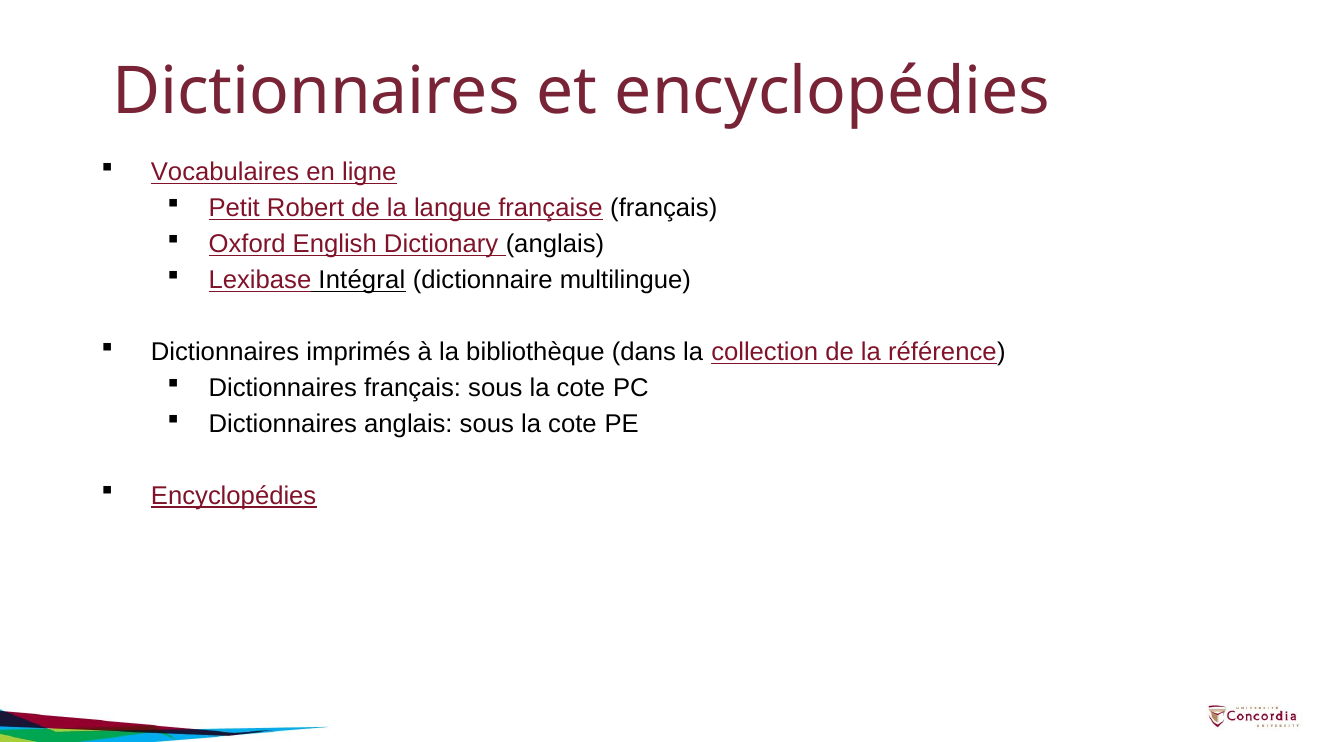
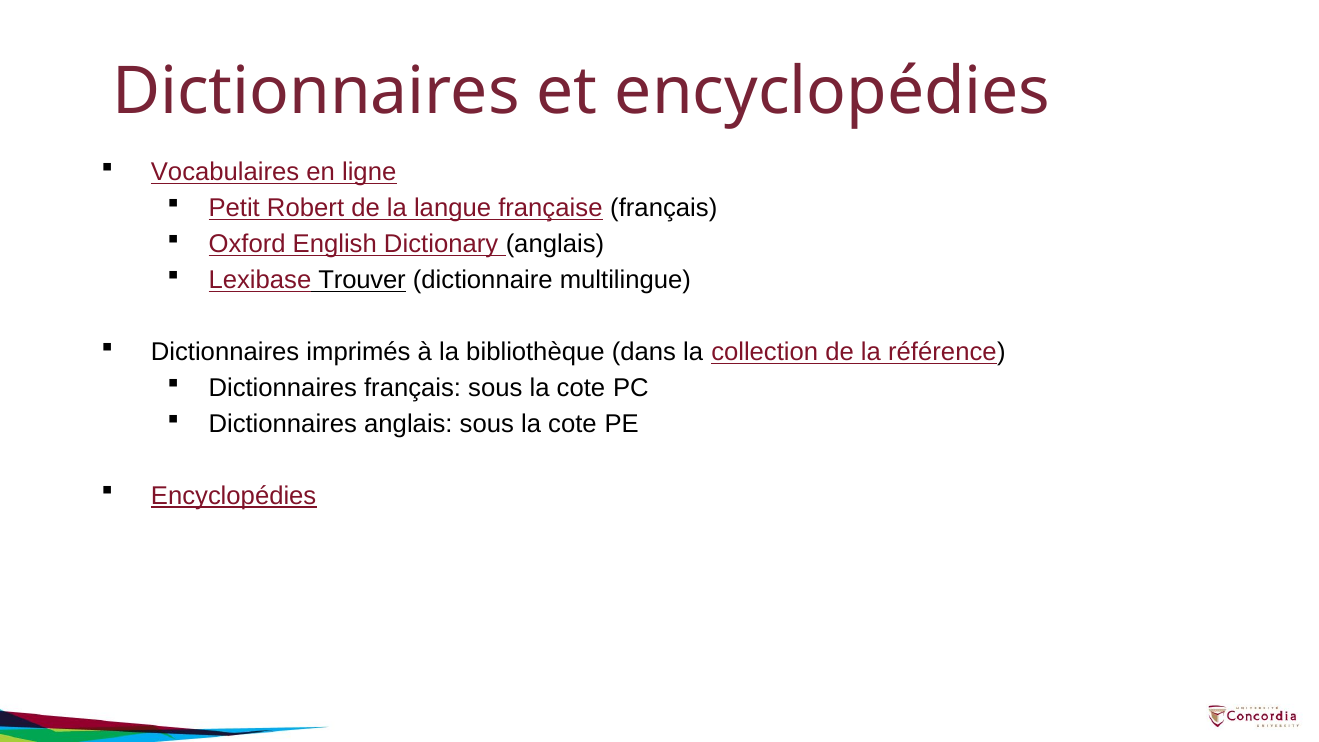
Intégral: Intégral -> Trouver (362, 280)
